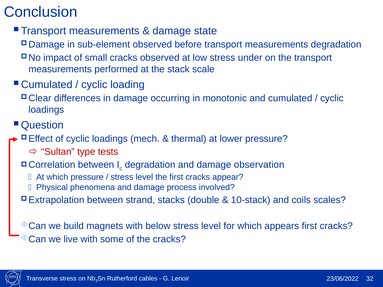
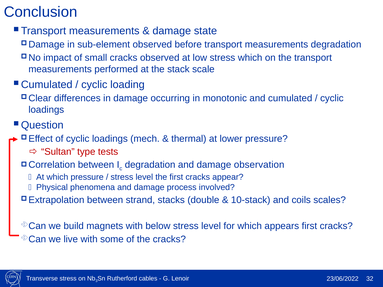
stress under: under -> which (250, 58)
